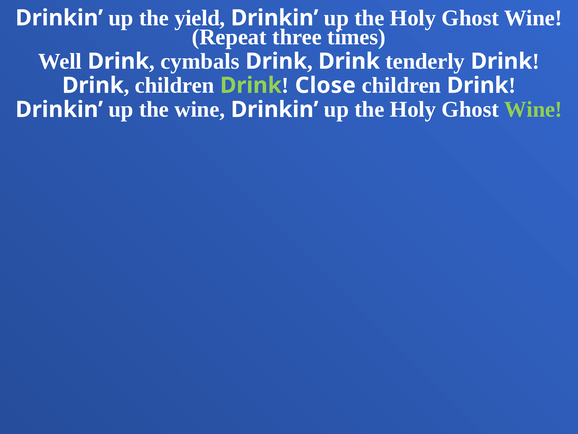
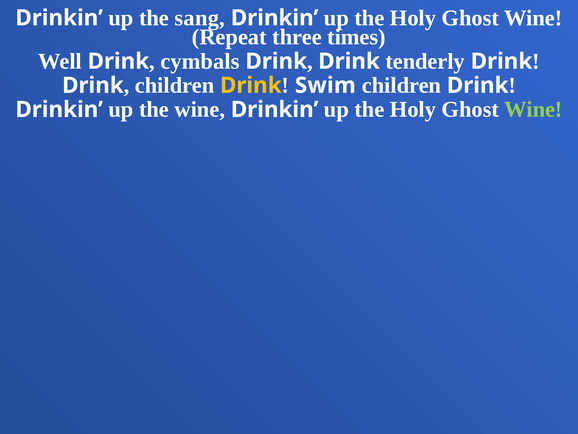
yield: yield -> sang (200, 18)
Drink colour: light green -> yellow (251, 85)
Close: Close -> Swim (325, 85)
